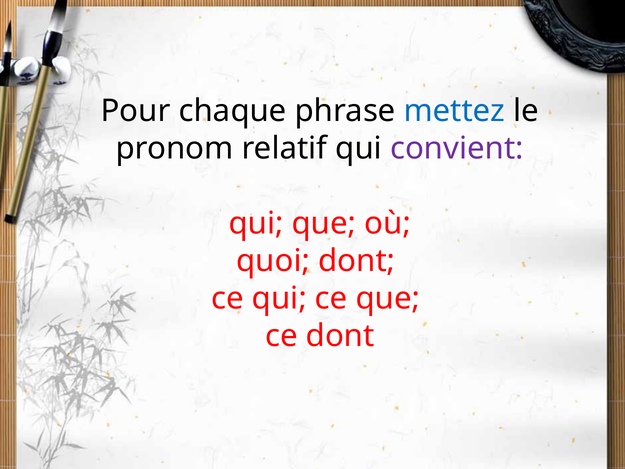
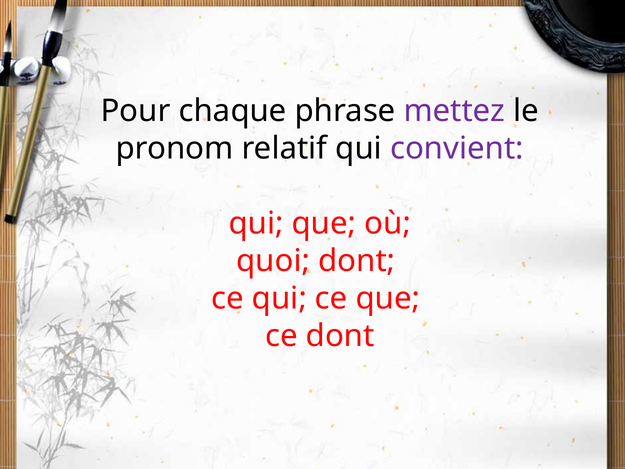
mettez colour: blue -> purple (454, 111)
